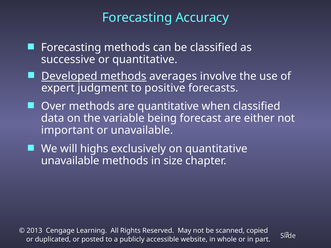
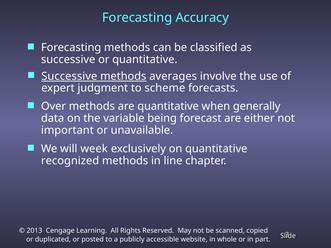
Developed: Developed -> Successive (69, 76)
positive: positive -> scheme (165, 88)
when classified: classified -> generally (257, 106)
highs: highs -> week (94, 149)
unavailable: unavailable -> recognized (70, 161)
size: size -> line (173, 161)
